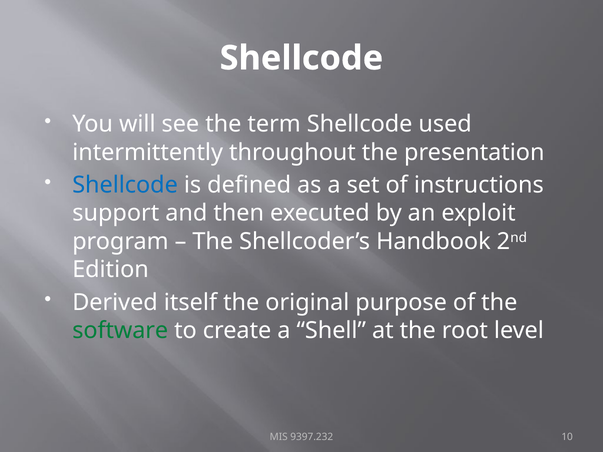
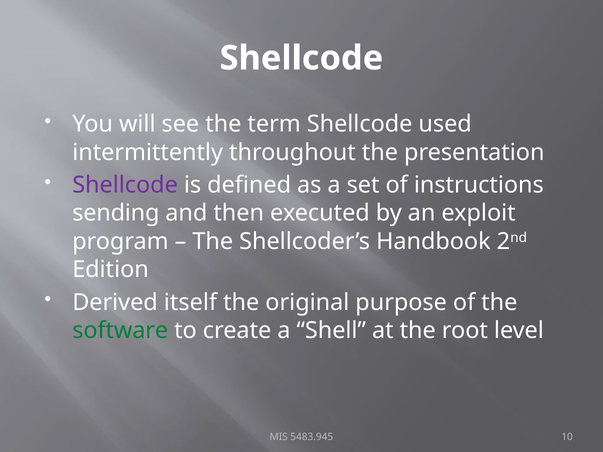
Shellcode colour: blue -> purple (125, 185)
support: support -> sending (116, 213)
9397.232: 9397.232 -> 5483.945 (312, 437)
